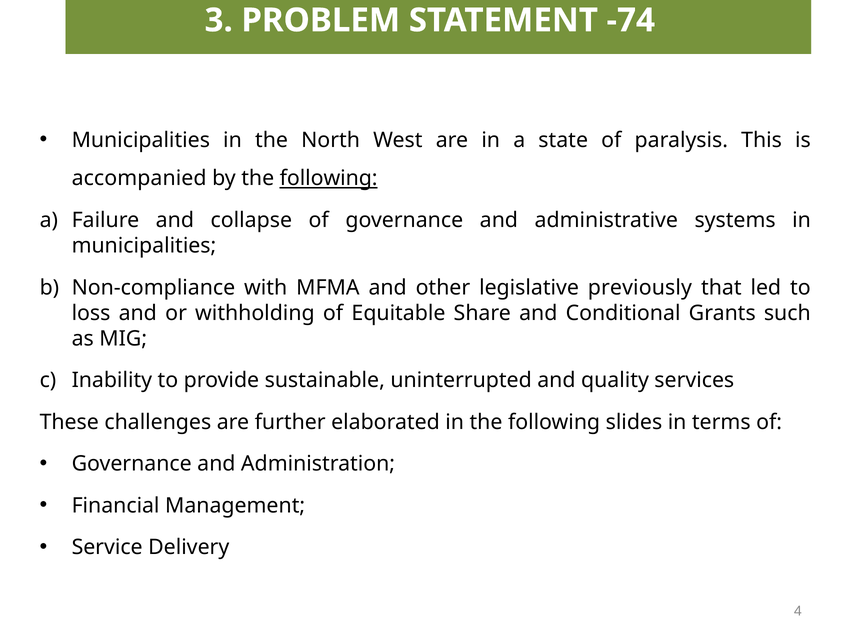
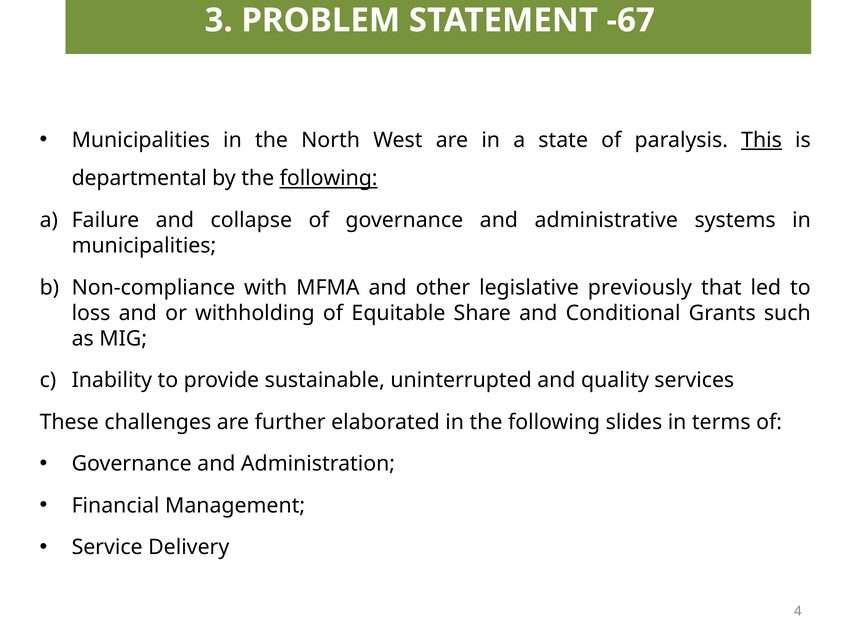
-74: -74 -> -67 (631, 20)
This underline: none -> present (762, 140)
accompanied: accompanied -> departmental (139, 178)
